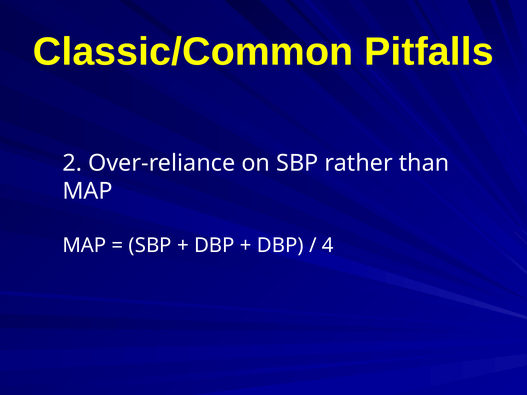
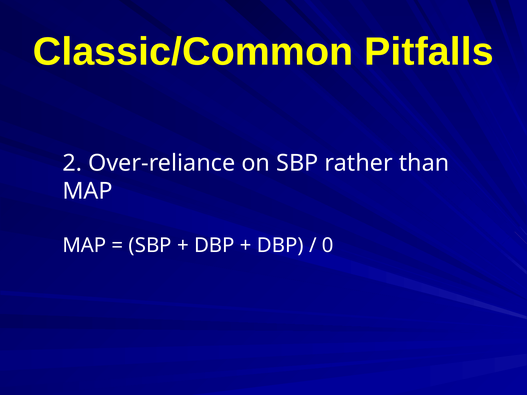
4: 4 -> 0 (328, 246)
